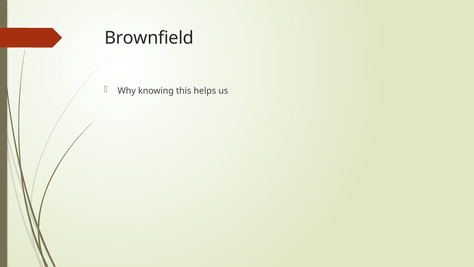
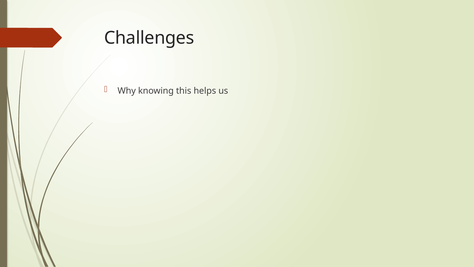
Brownfield: Brownfield -> Challenges (149, 38)
